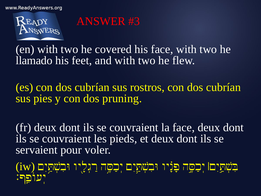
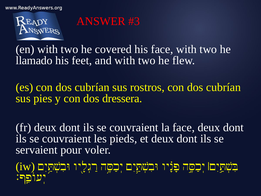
pruning: pruning -> dressera (122, 98)
